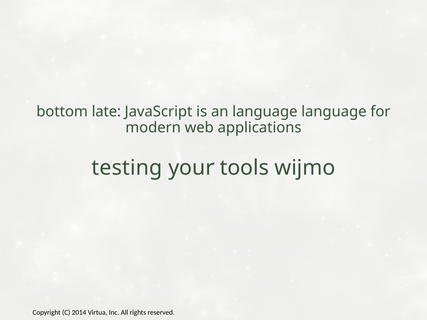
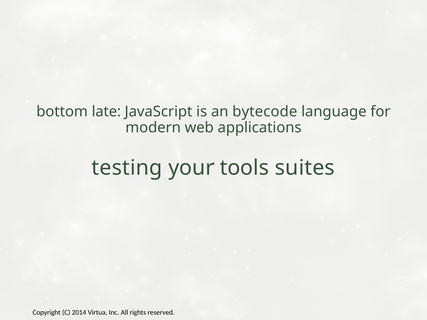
an language: language -> bytecode (265, 112)
wijmo: wijmo -> suites (305, 168)
